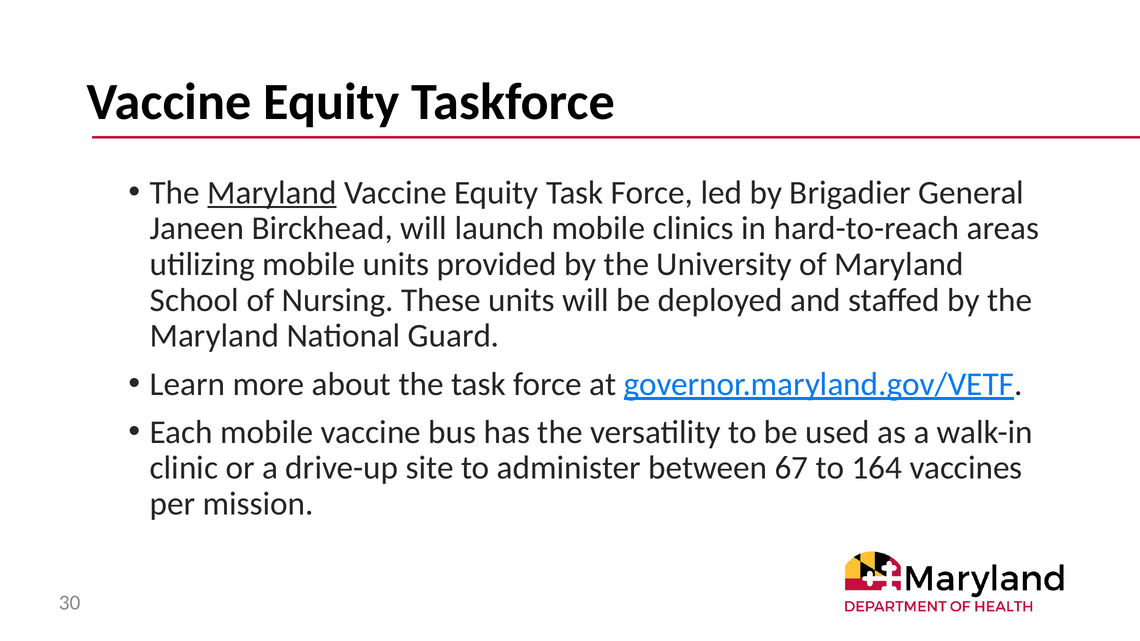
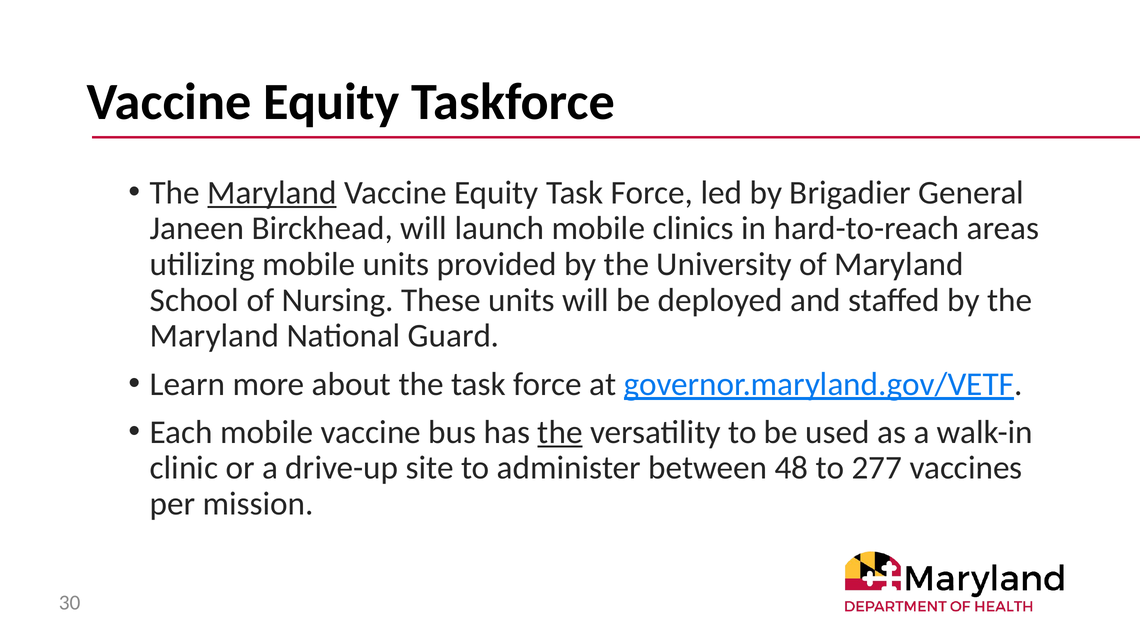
the underline: none -> present (560, 432)
67: 67 -> 48 (791, 468)
164: 164 -> 277 (877, 468)
